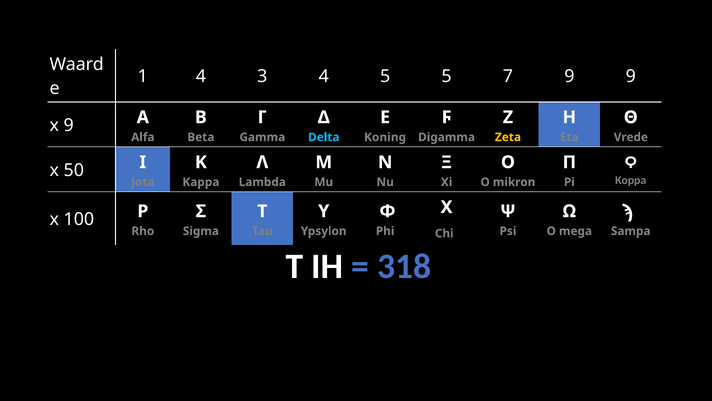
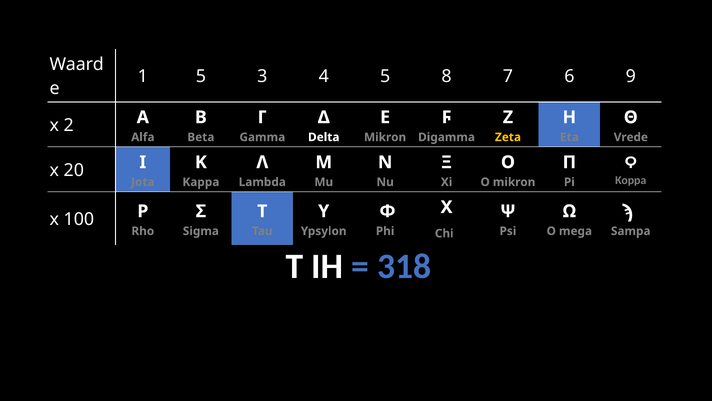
1 4: 4 -> 5 (201, 76)
5 5: 5 -> 8 (447, 76)
7 9: 9 -> 6 (569, 76)
x 9: 9 -> 2 (69, 125)
Delta colour: light blue -> white (324, 137)
Koning: Koning -> Mikron (385, 137)
50: 50 -> 20 (74, 170)
